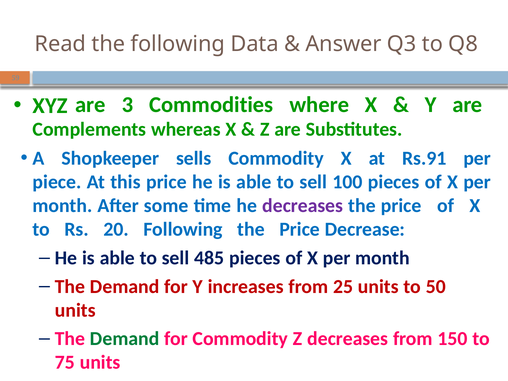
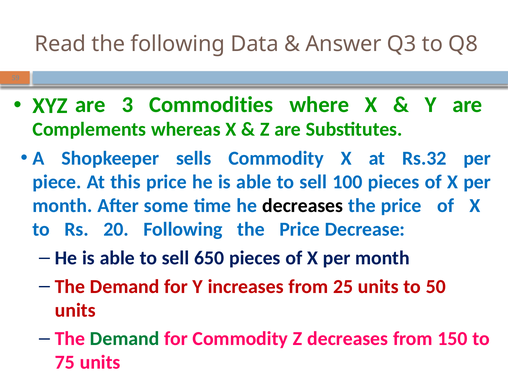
Rs.91: Rs.91 -> Rs.32 (424, 158)
decreases colour: purple -> black (303, 206)
485: 485 -> 650 (209, 258)
